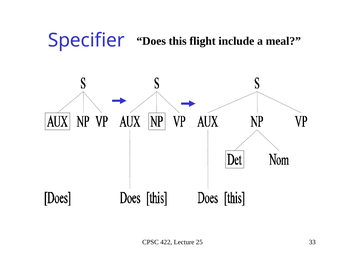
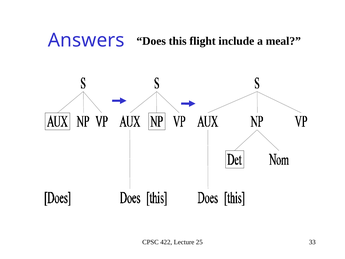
Specifier: Specifier -> Answers (86, 40)
